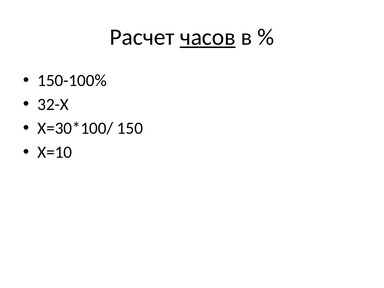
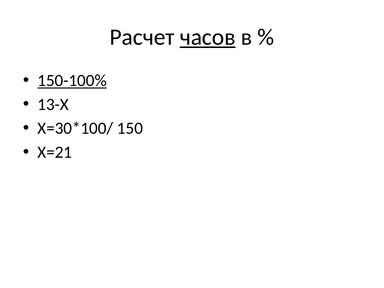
150-100% underline: none -> present (72, 81)
32-Х: 32-Х -> 13-Х (53, 104)
Х=10: Х=10 -> Х=21 (55, 152)
